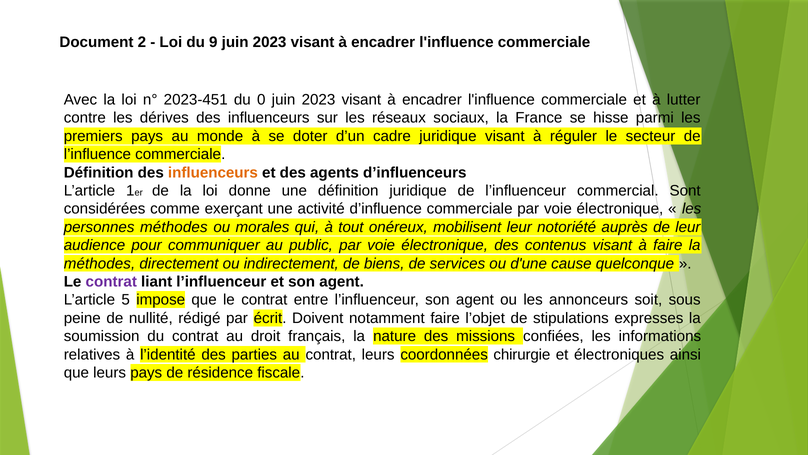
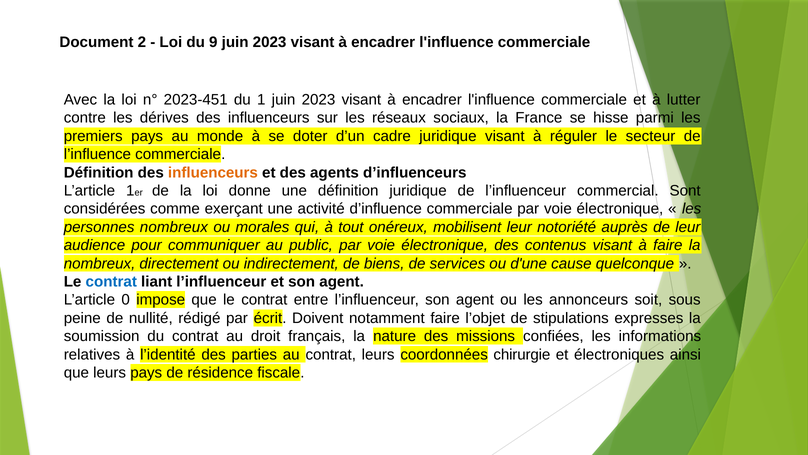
du 0: 0 -> 1 (261, 100)
personnes méthodes: méthodes -> nombreux (174, 227)
méthodes: méthodes -> nombreux (100, 263)
contrat colour: purple -> blue (111, 281)
5: 5 -> 0 (126, 300)
